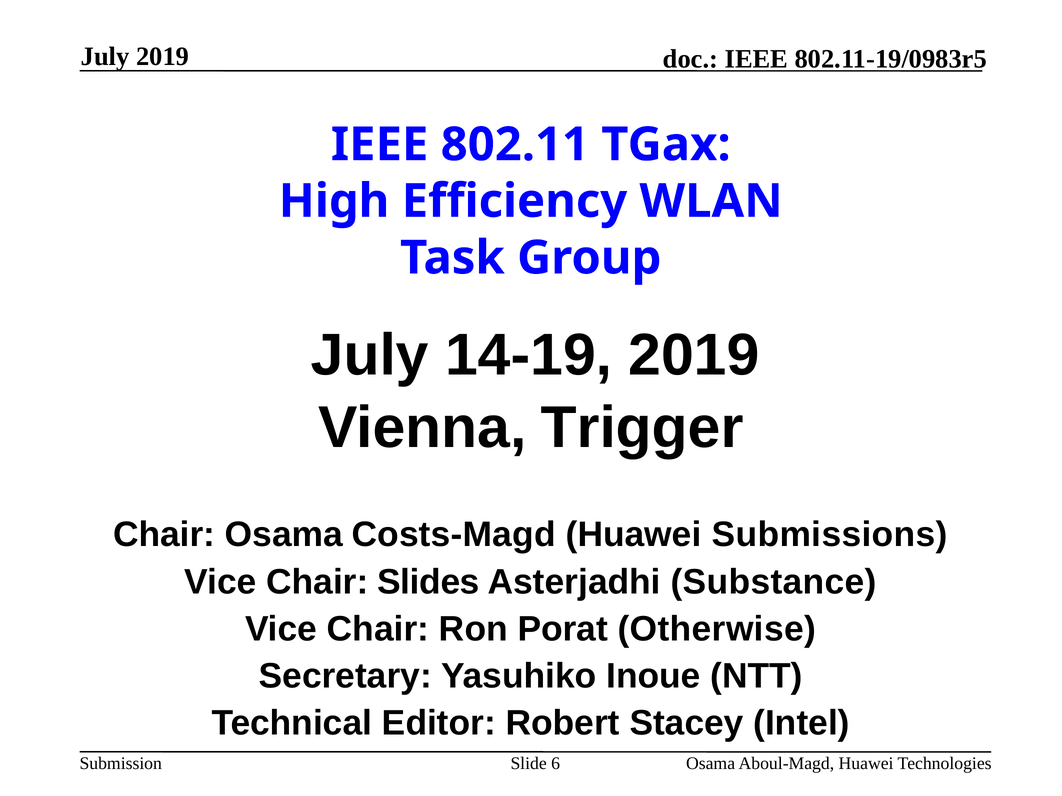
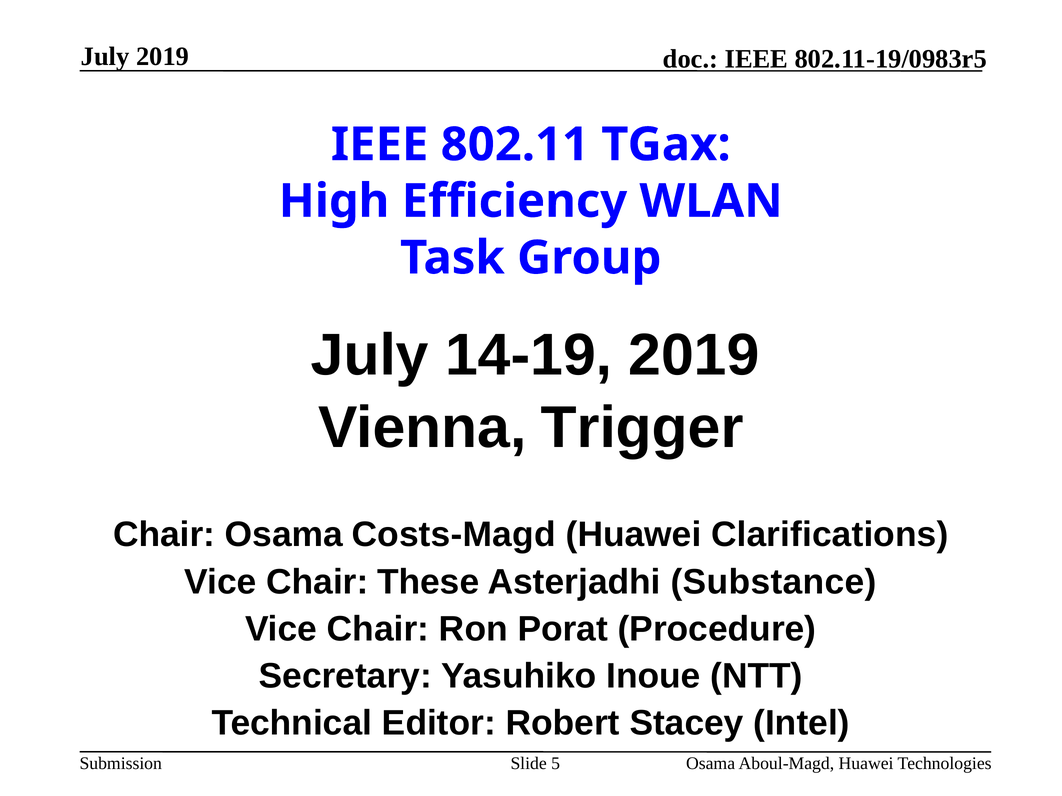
Submissions: Submissions -> Clarifications (830, 535)
Slides: Slides -> These (428, 582)
Otherwise: Otherwise -> Procedure (717, 629)
6: 6 -> 5 (556, 764)
